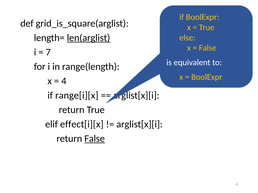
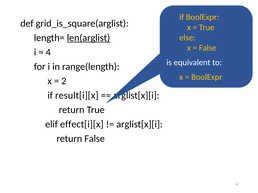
7: 7 -> 4 (48, 52)
4: 4 -> 2 (64, 81)
range[i][x: range[i][x -> result[i][x (77, 96)
False underline: present -> none (95, 139)
